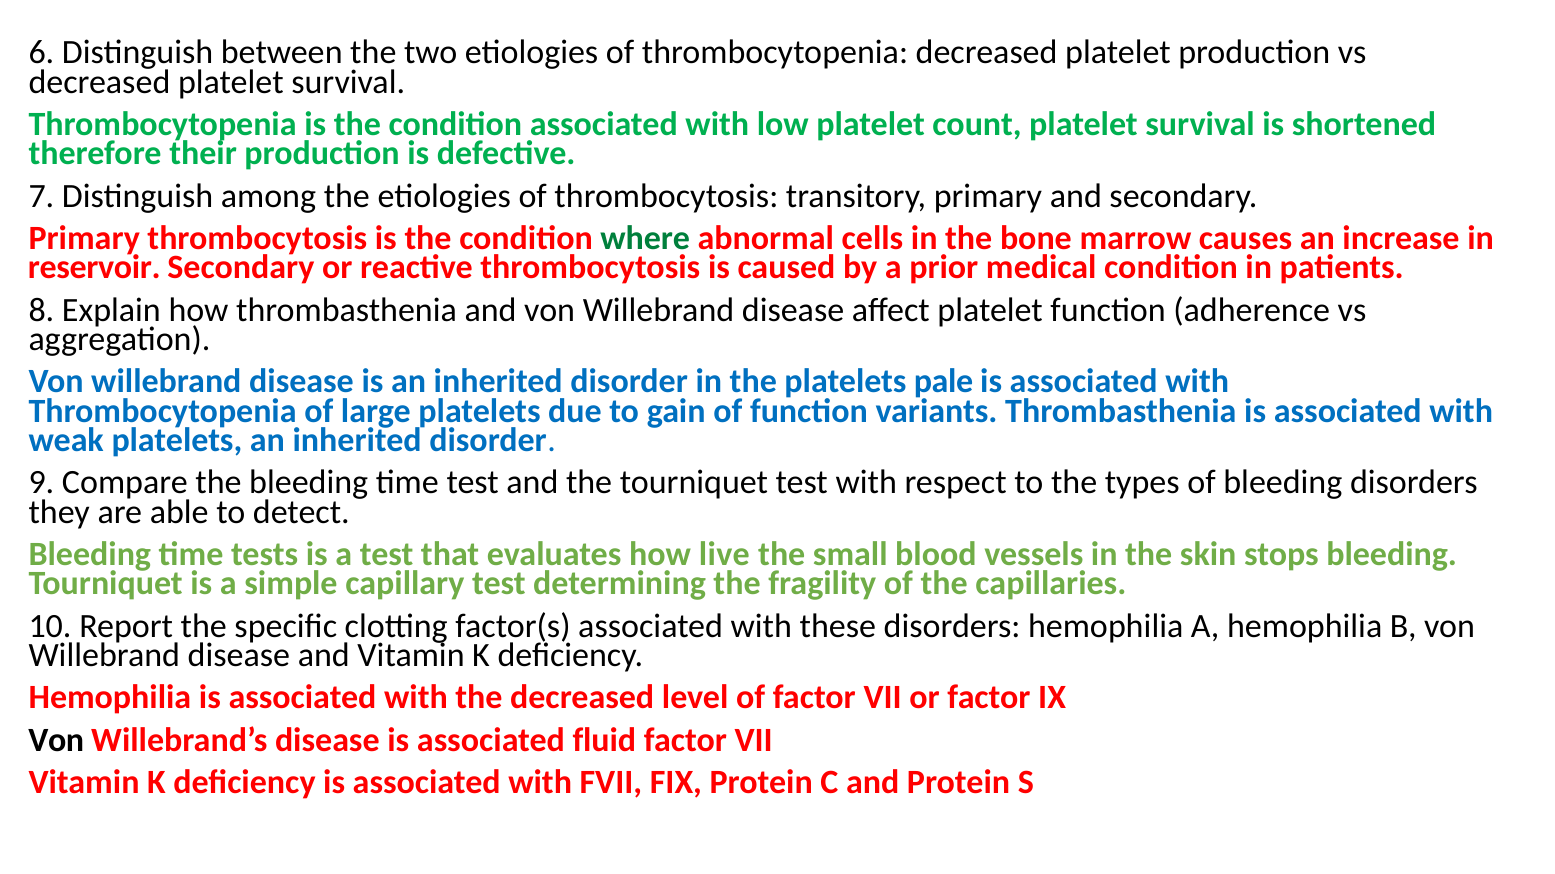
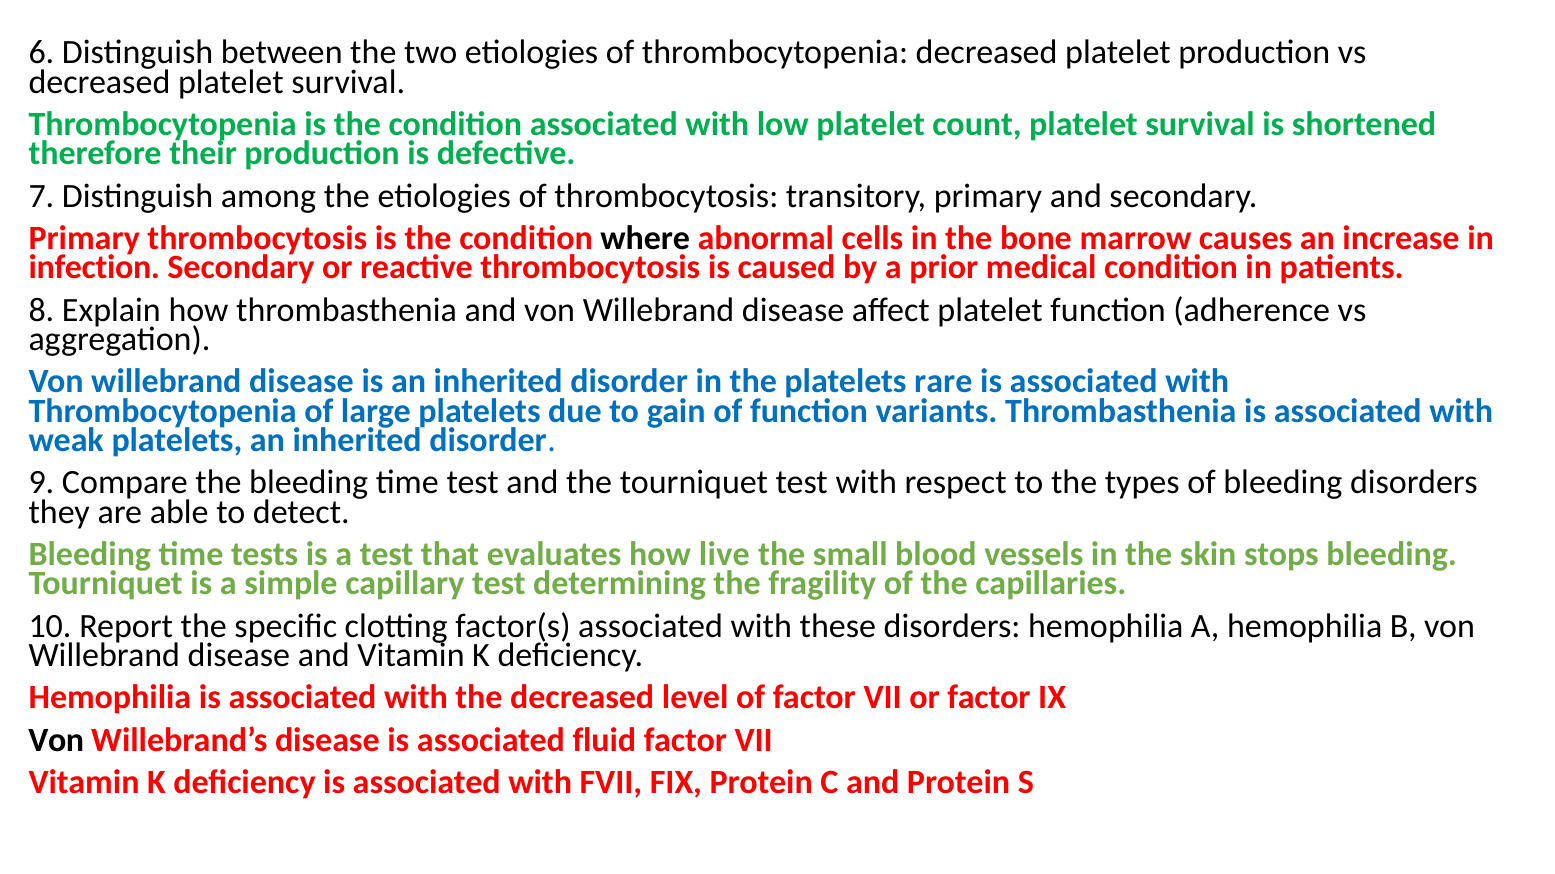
where colour: green -> black (645, 238)
reservoir: reservoir -> infection (94, 268)
pale: pale -> rare (943, 382)
